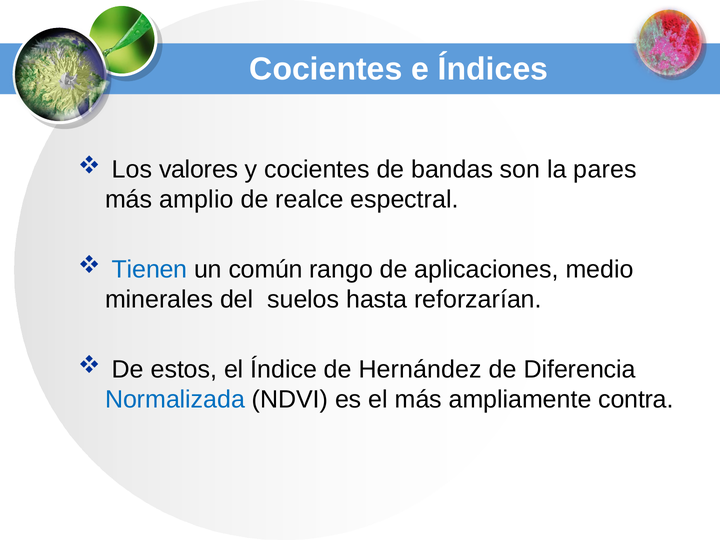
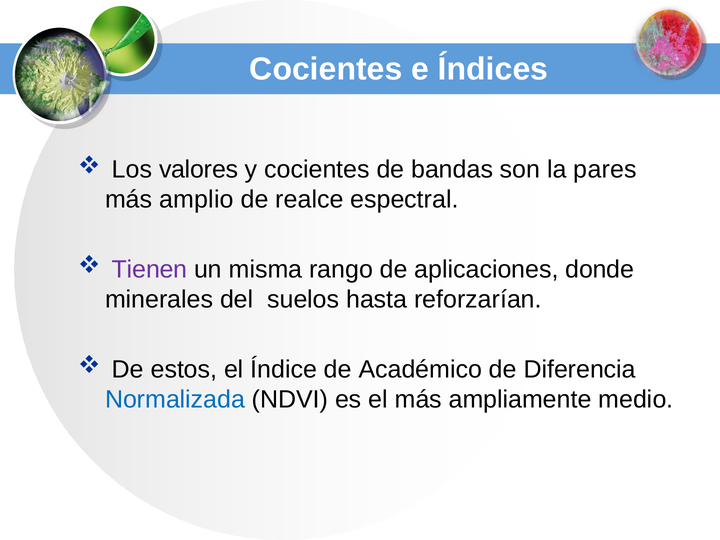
Tienen colour: blue -> purple (150, 269)
común: común -> misma (266, 269)
medio: medio -> donde (600, 269)
Hernández: Hernández -> Académico (420, 369)
contra: contra -> medio (636, 399)
